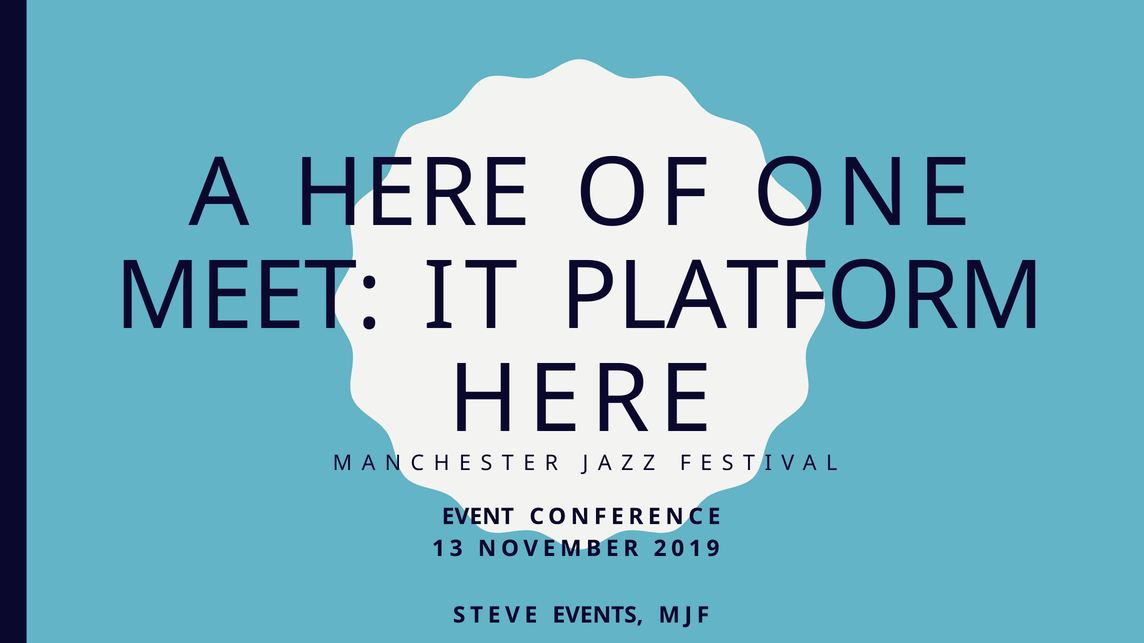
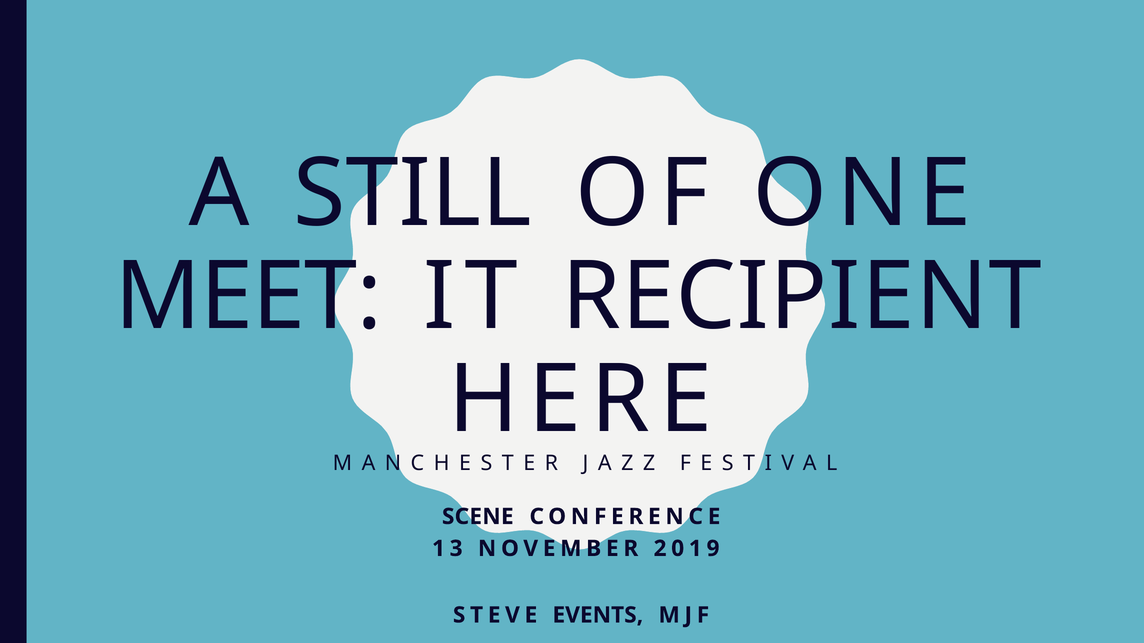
A HERE: HERE -> STILL (412, 194)
PLATFORM: PLATFORM -> RECIPIENT (802, 297)
EVENT: EVENT -> SCENE (478, 517)
